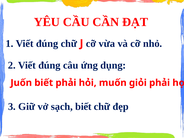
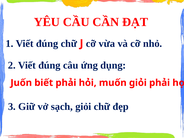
sạch biết: biết -> giỏi (83, 107)
